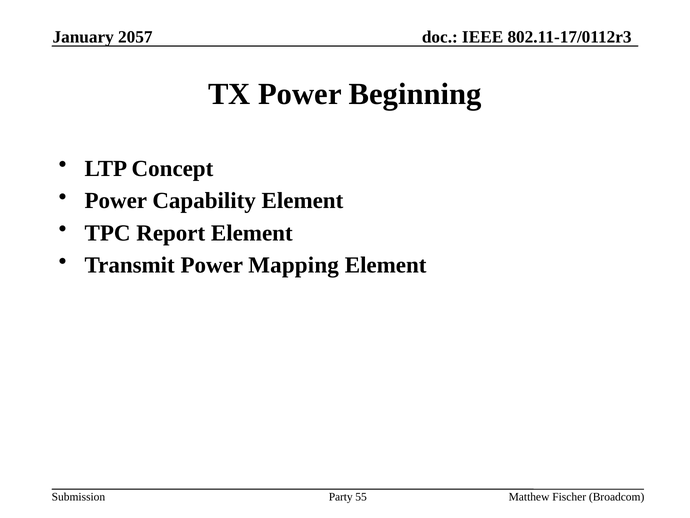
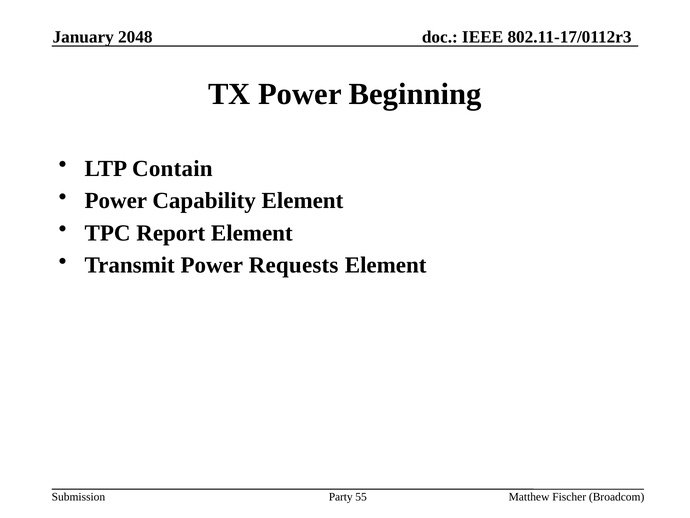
2057: 2057 -> 2048 (135, 37)
Concept: Concept -> Contain (172, 168)
Mapping: Mapping -> Requests (294, 265)
